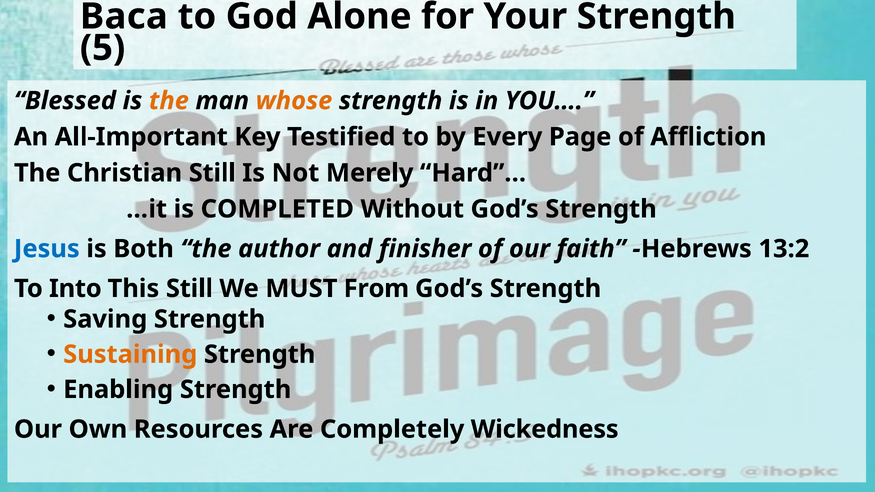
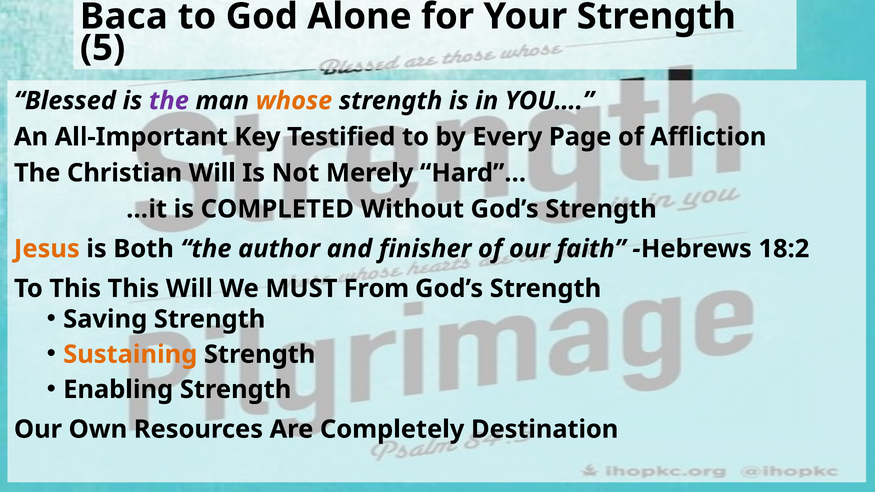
the colour: orange -> purple (169, 101)
Christian Still: Still -> Will (212, 173)
Jesus colour: blue -> orange (47, 249)
13:2: 13:2 -> 18:2 (784, 249)
To Into: Into -> This (75, 289)
This Still: Still -> Will (189, 289)
Wickedness: Wickedness -> Destination (545, 429)
